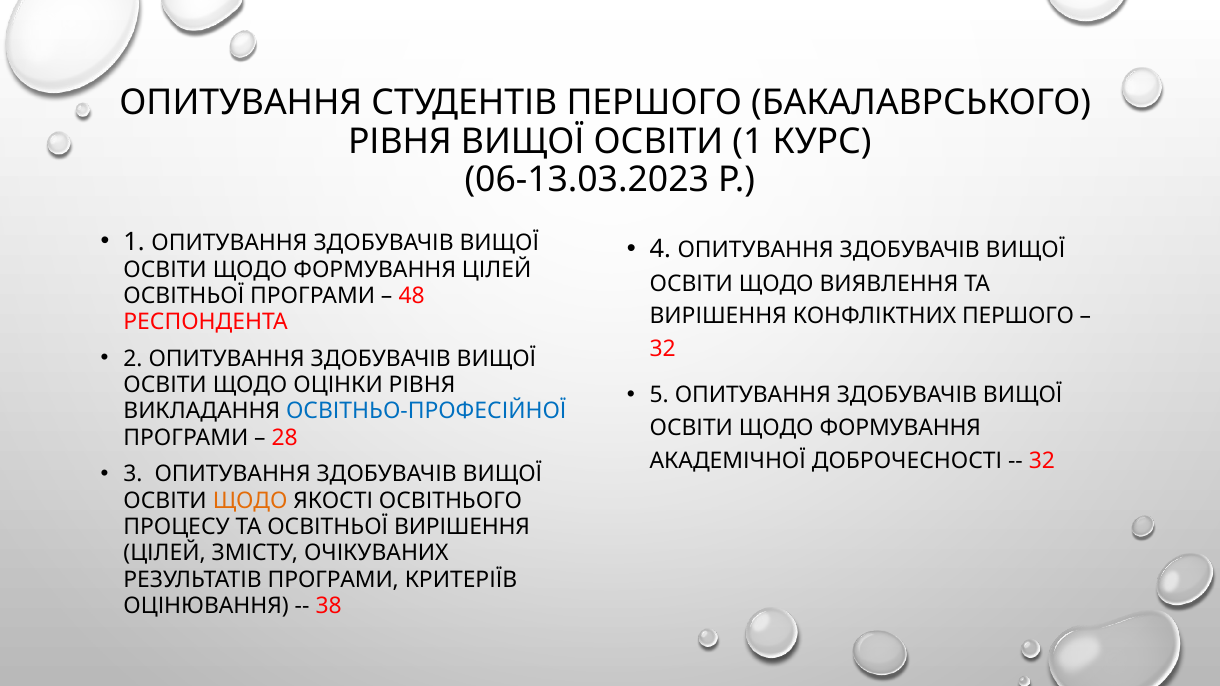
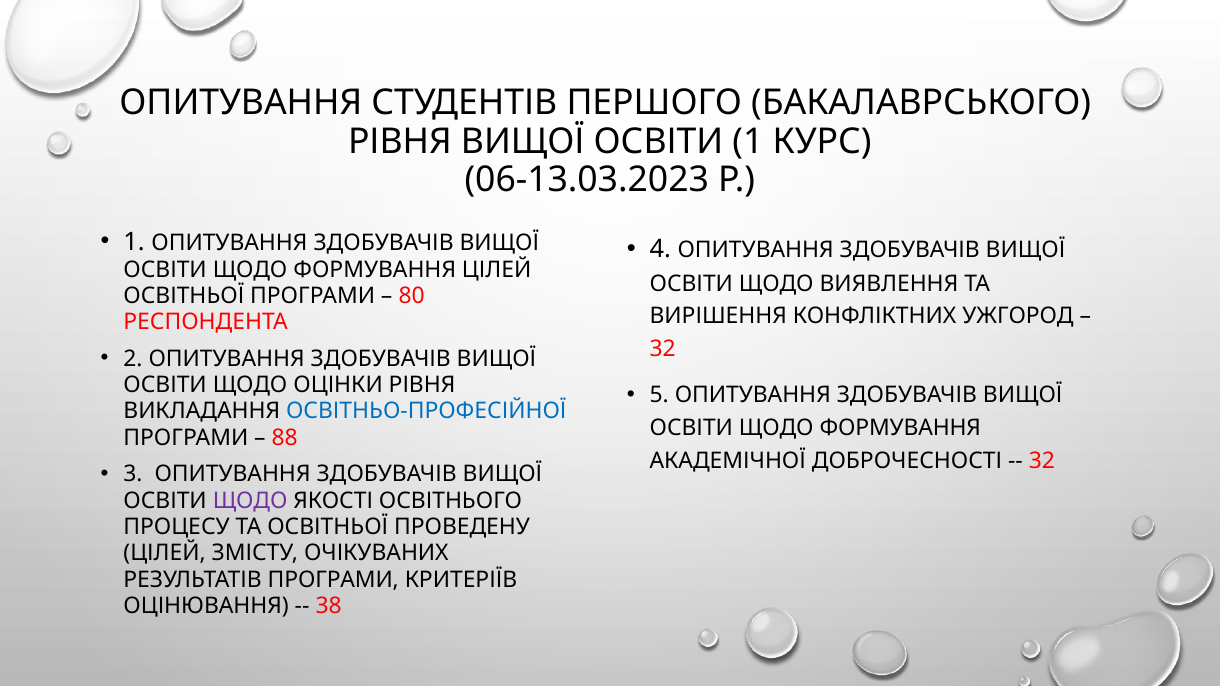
48: 48 -> 80 (412, 296)
КОНФЛІКТНИХ ПЕРШОГО: ПЕРШОГО -> УЖГОРОД (1018, 317)
28: 28 -> 88 (285, 438)
ЩОДО colour: orange -> purple (250, 501)
ОСВІТНЬОЇ ВИРІШЕННЯ: ВИРІШЕННЯ -> ПРОВЕДЕНУ (462, 527)
